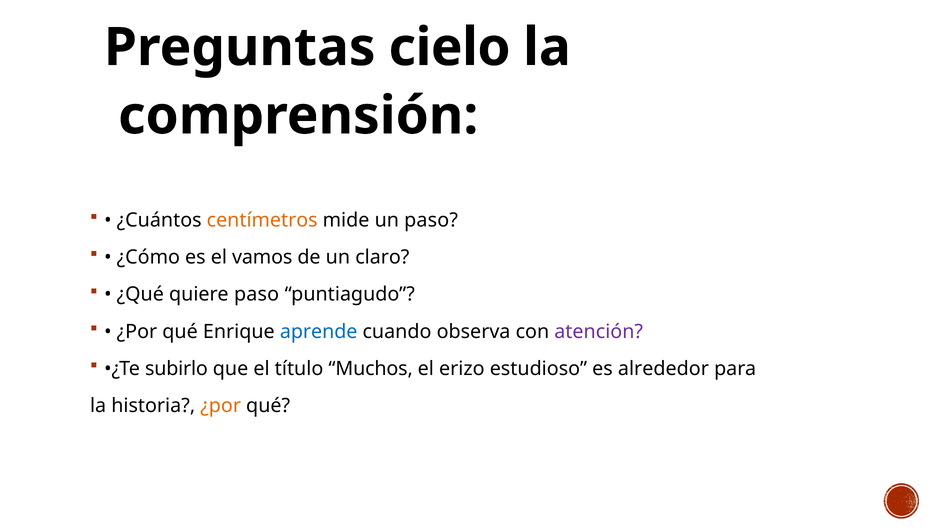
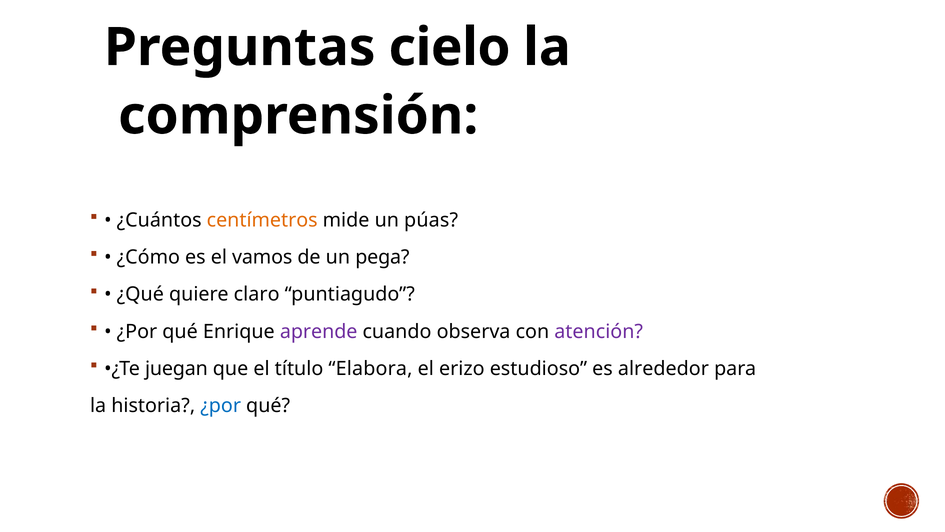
un paso: paso -> púas (431, 220)
claro: claro -> pega (382, 257)
quiere paso: paso -> claro (257, 294)
aprende colour: blue -> purple (319, 331)
subirlo: subirlo -> juegan (176, 368)
Muchos: Muchos -> Elabora (370, 368)
¿por colour: orange -> blue (221, 406)
